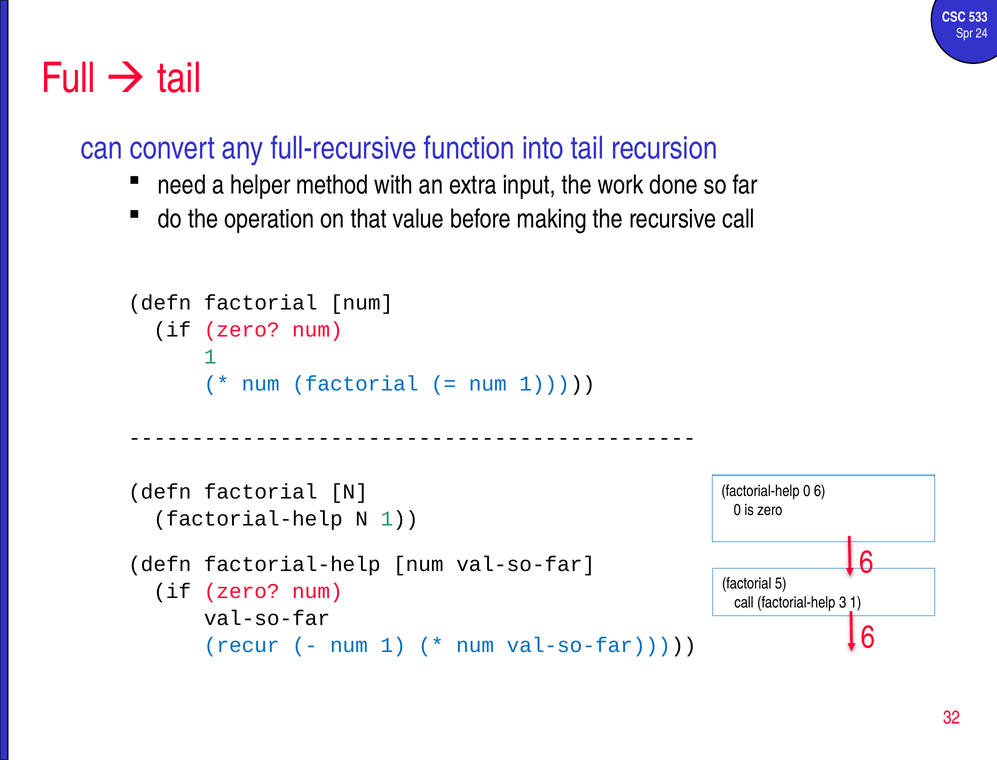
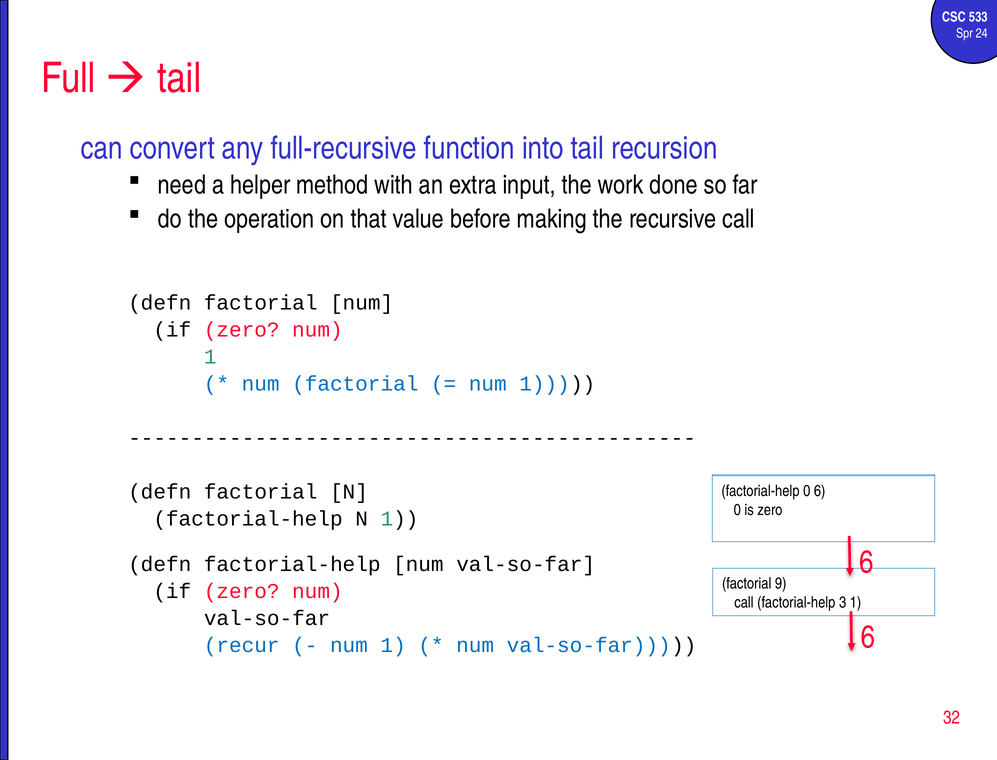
5: 5 -> 9 (781, 583)
